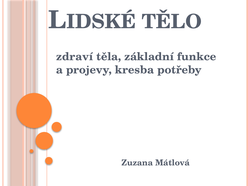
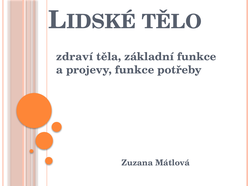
projevy kresba: kresba -> funkce (135, 70)
